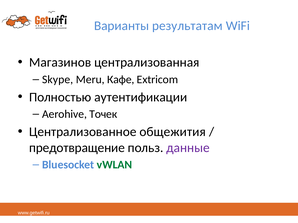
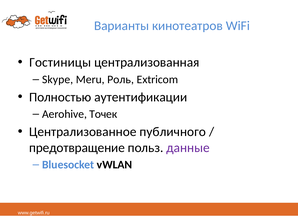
результатам: результатам -> кинотеатров (187, 26)
Магазинов: Магазинов -> Гостиницы (60, 63)
Кафе: Кафе -> Роль (121, 80)
общежития: общежития -> публичного (173, 132)
vWLAN colour: green -> black (114, 165)
